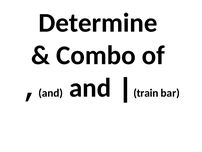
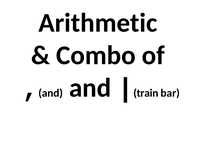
Determine: Determine -> Arithmetic (98, 23)
